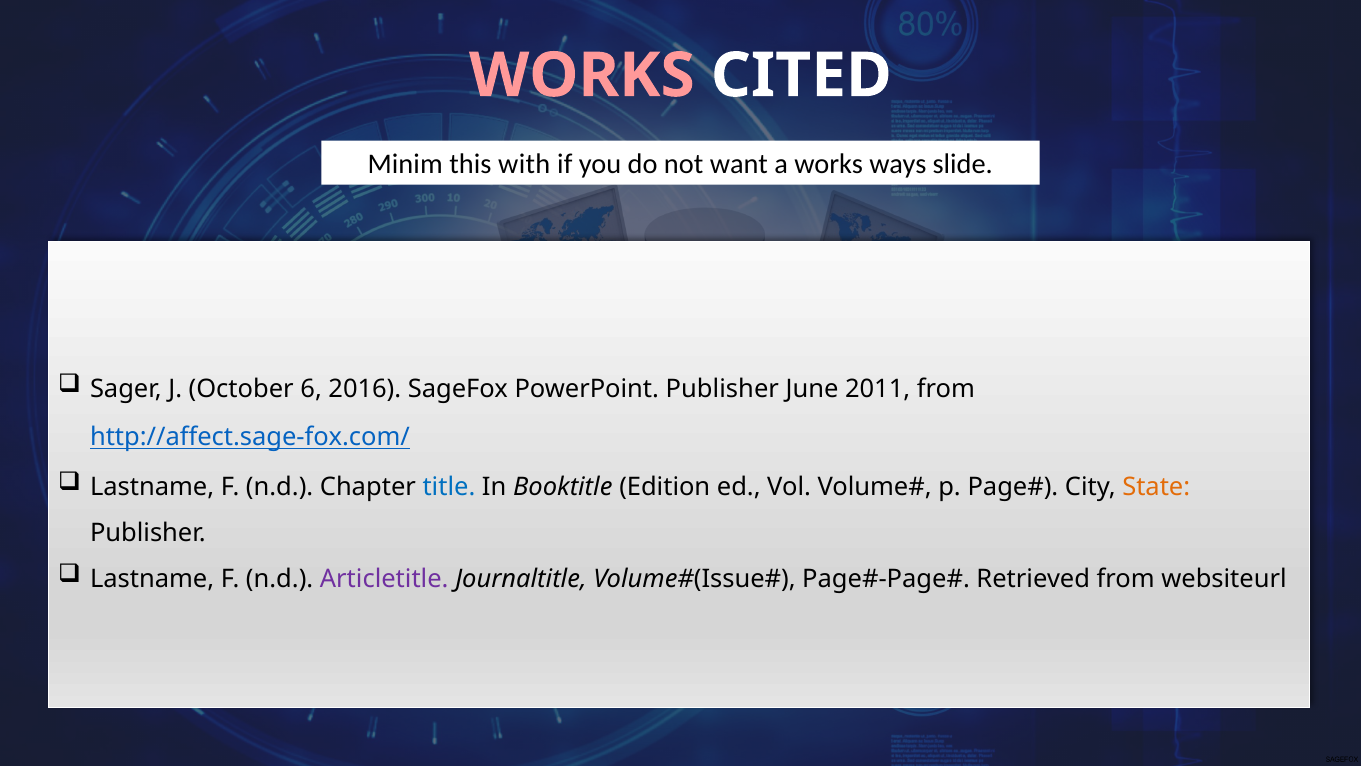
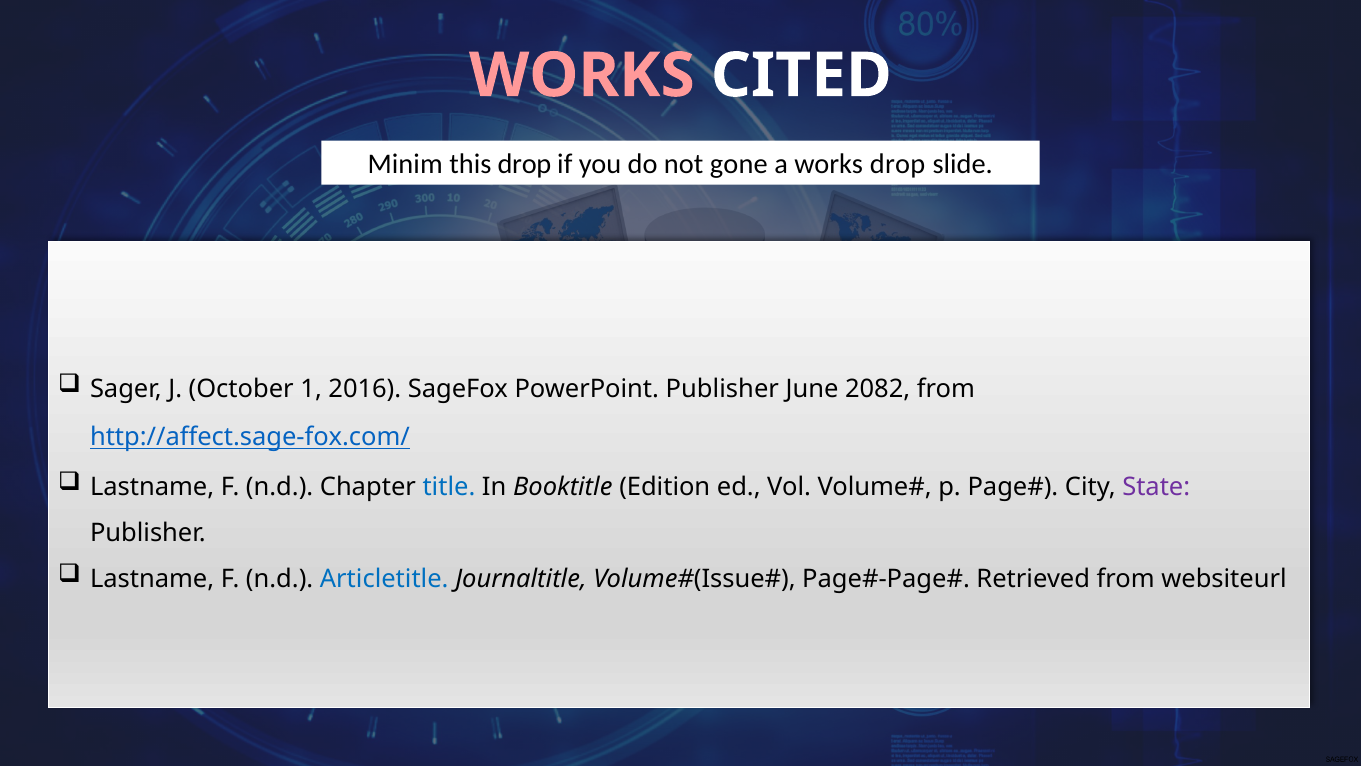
this with: with -> drop (524, 165)
want: want -> gone (739, 165)
works ways: ways -> drop (898, 165)
6: 6 -> 1 (311, 388)
2011: 2011 -> 2082 (878, 388)
State colour: orange -> purple (1156, 486)
Articletitle colour: purple -> blue (384, 578)
